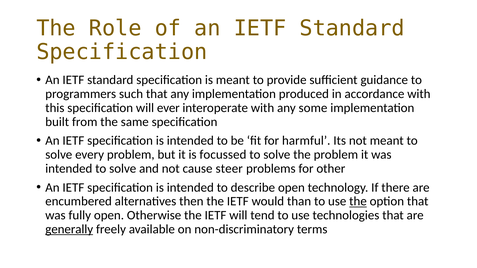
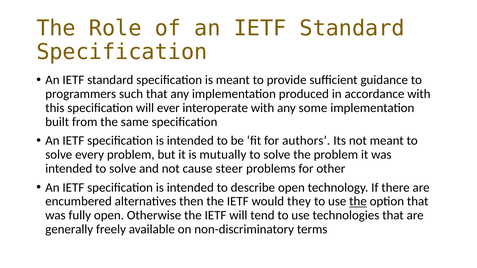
harmful: harmful -> authors (306, 141)
focussed: focussed -> mutually (223, 155)
than: than -> they (299, 202)
generally underline: present -> none (69, 229)
